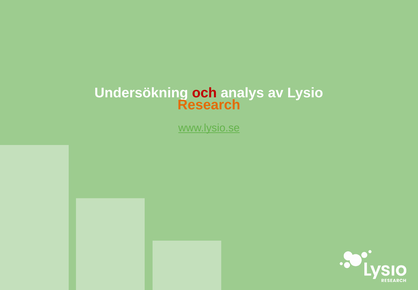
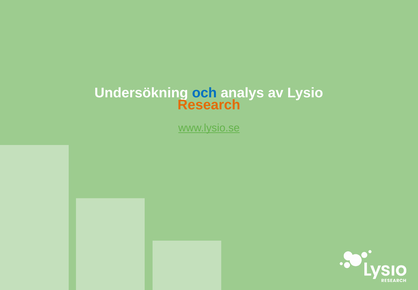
och colour: red -> blue (204, 93)
